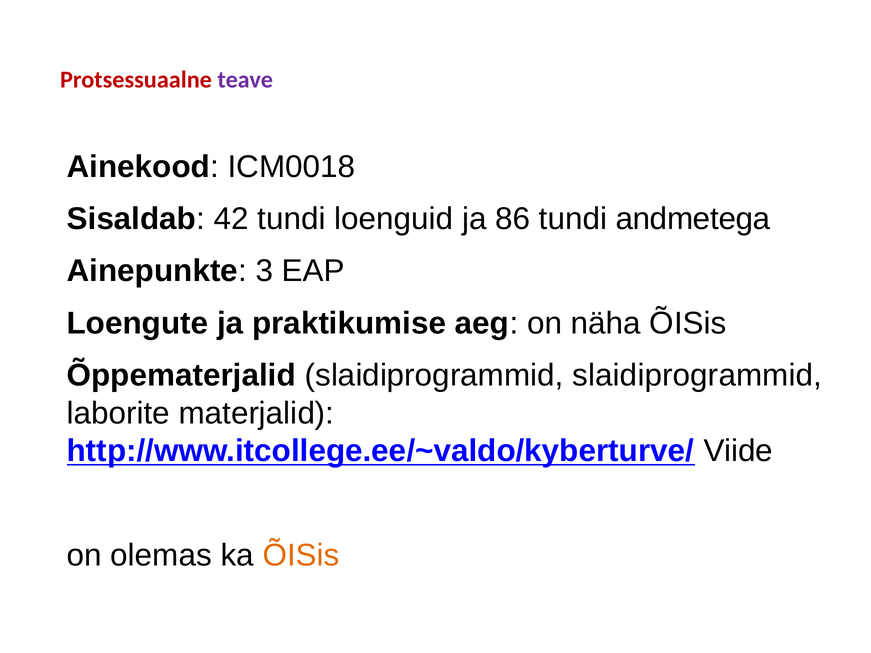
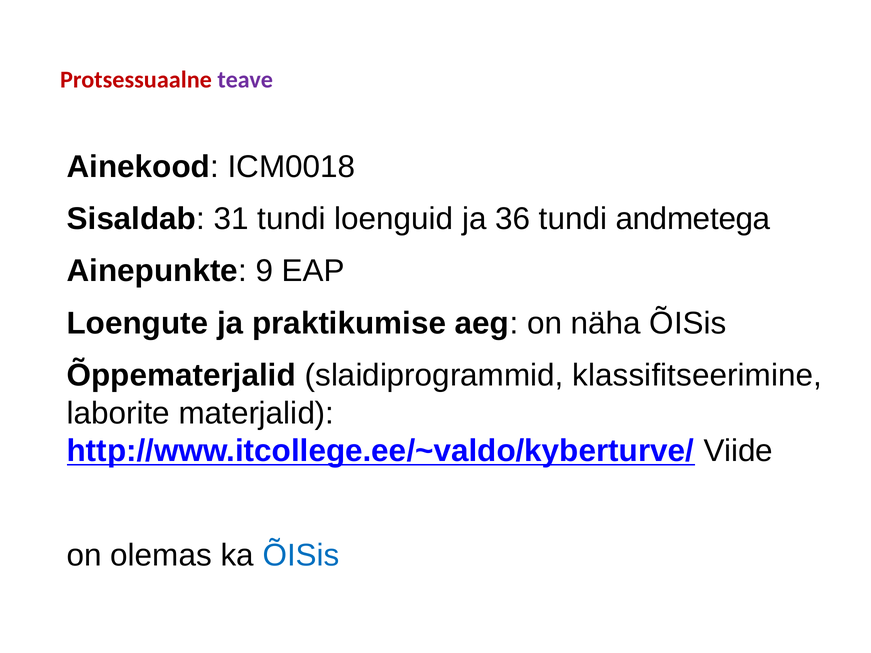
42: 42 -> 31 (231, 219)
86: 86 -> 36 (513, 219)
3: 3 -> 9 (264, 271)
slaidiprogrammid slaidiprogrammid: slaidiprogrammid -> klassifitseerimine (697, 376)
ÕISis colour: orange -> blue (301, 556)
